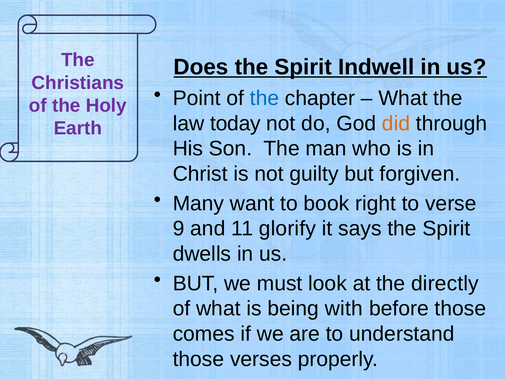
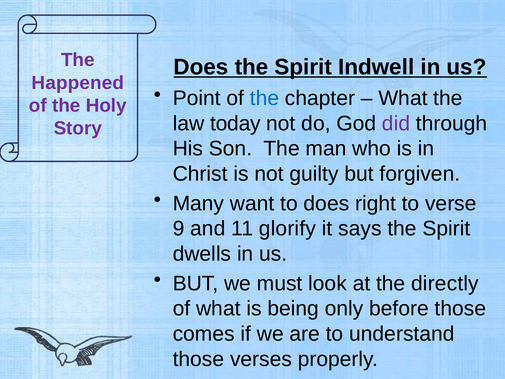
Christians: Christians -> Happened (78, 83)
did colour: orange -> purple (396, 123)
Earth: Earth -> Story (78, 128)
to book: book -> does (326, 203)
with: with -> only (344, 309)
